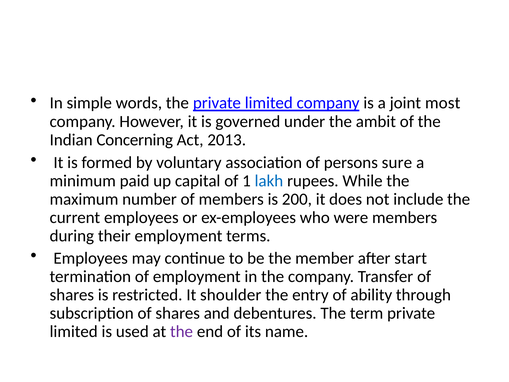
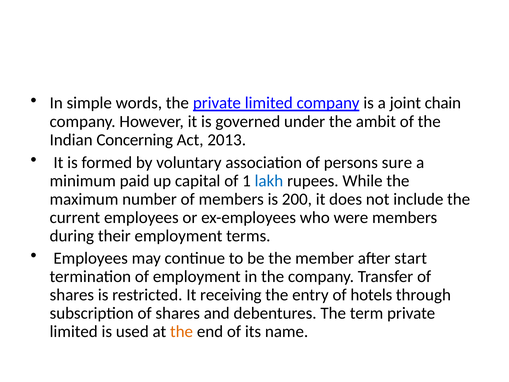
most: most -> chain (443, 103)
shoulder: shoulder -> receiving (231, 295)
ability: ability -> hotels (371, 295)
the colour: purple -> orange (182, 331)
